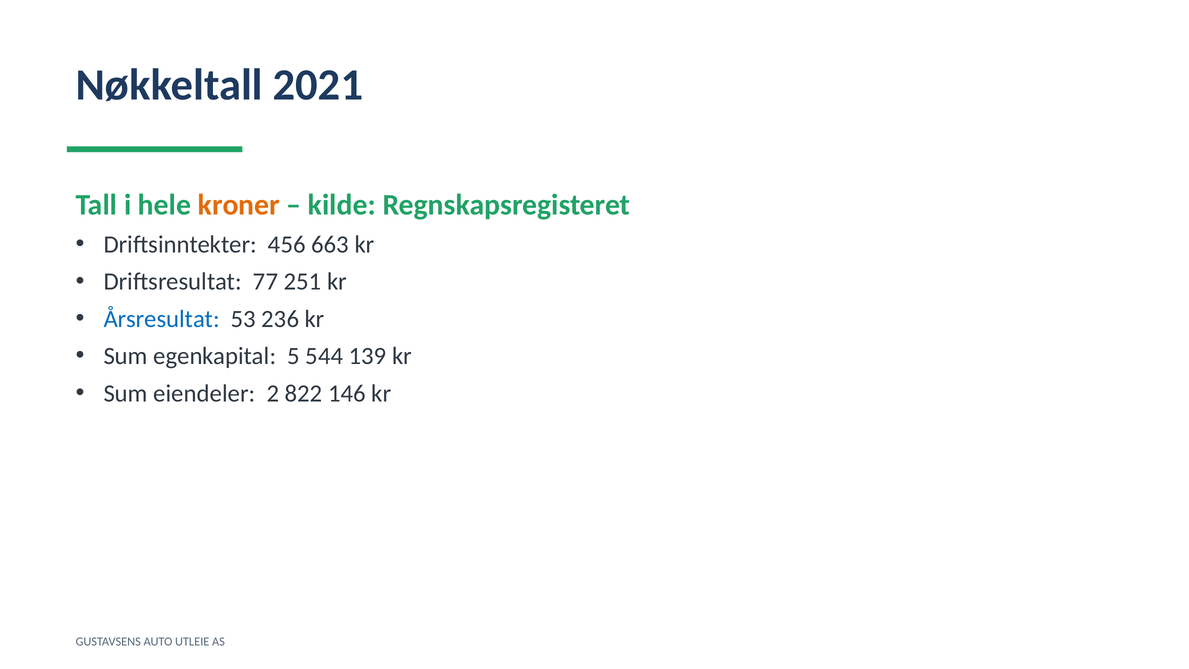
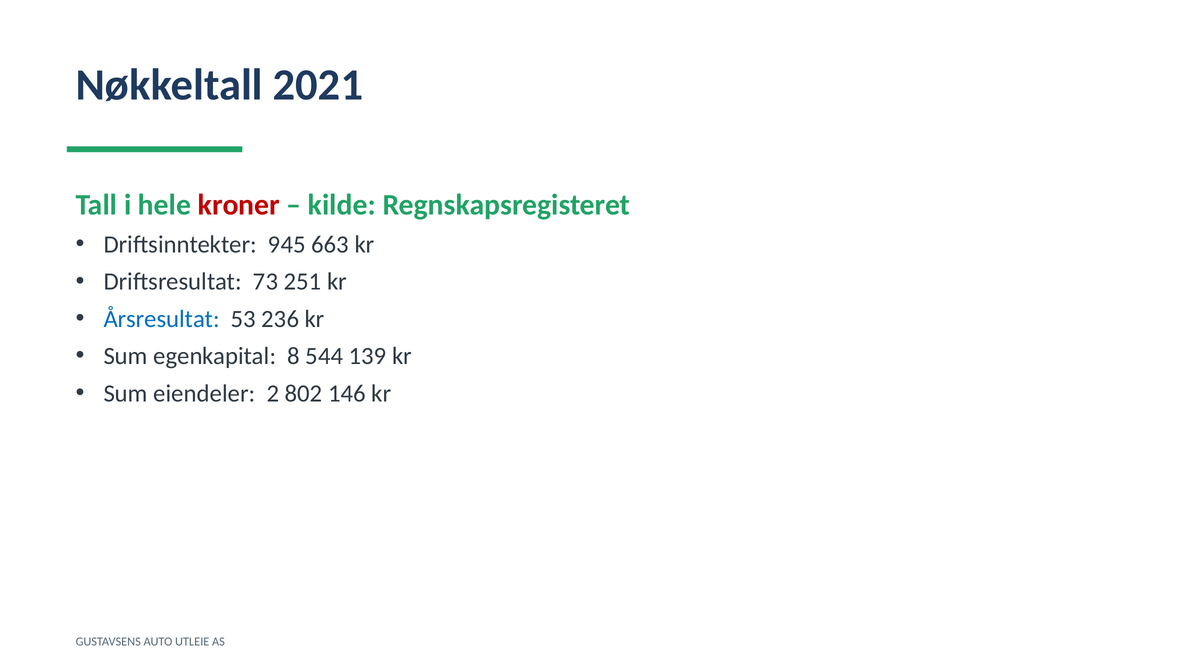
kroner colour: orange -> red (239, 205)
456: 456 -> 945 (287, 244)
77: 77 -> 73 (266, 282)
5: 5 -> 8 (294, 356)
822: 822 -> 802 (304, 393)
